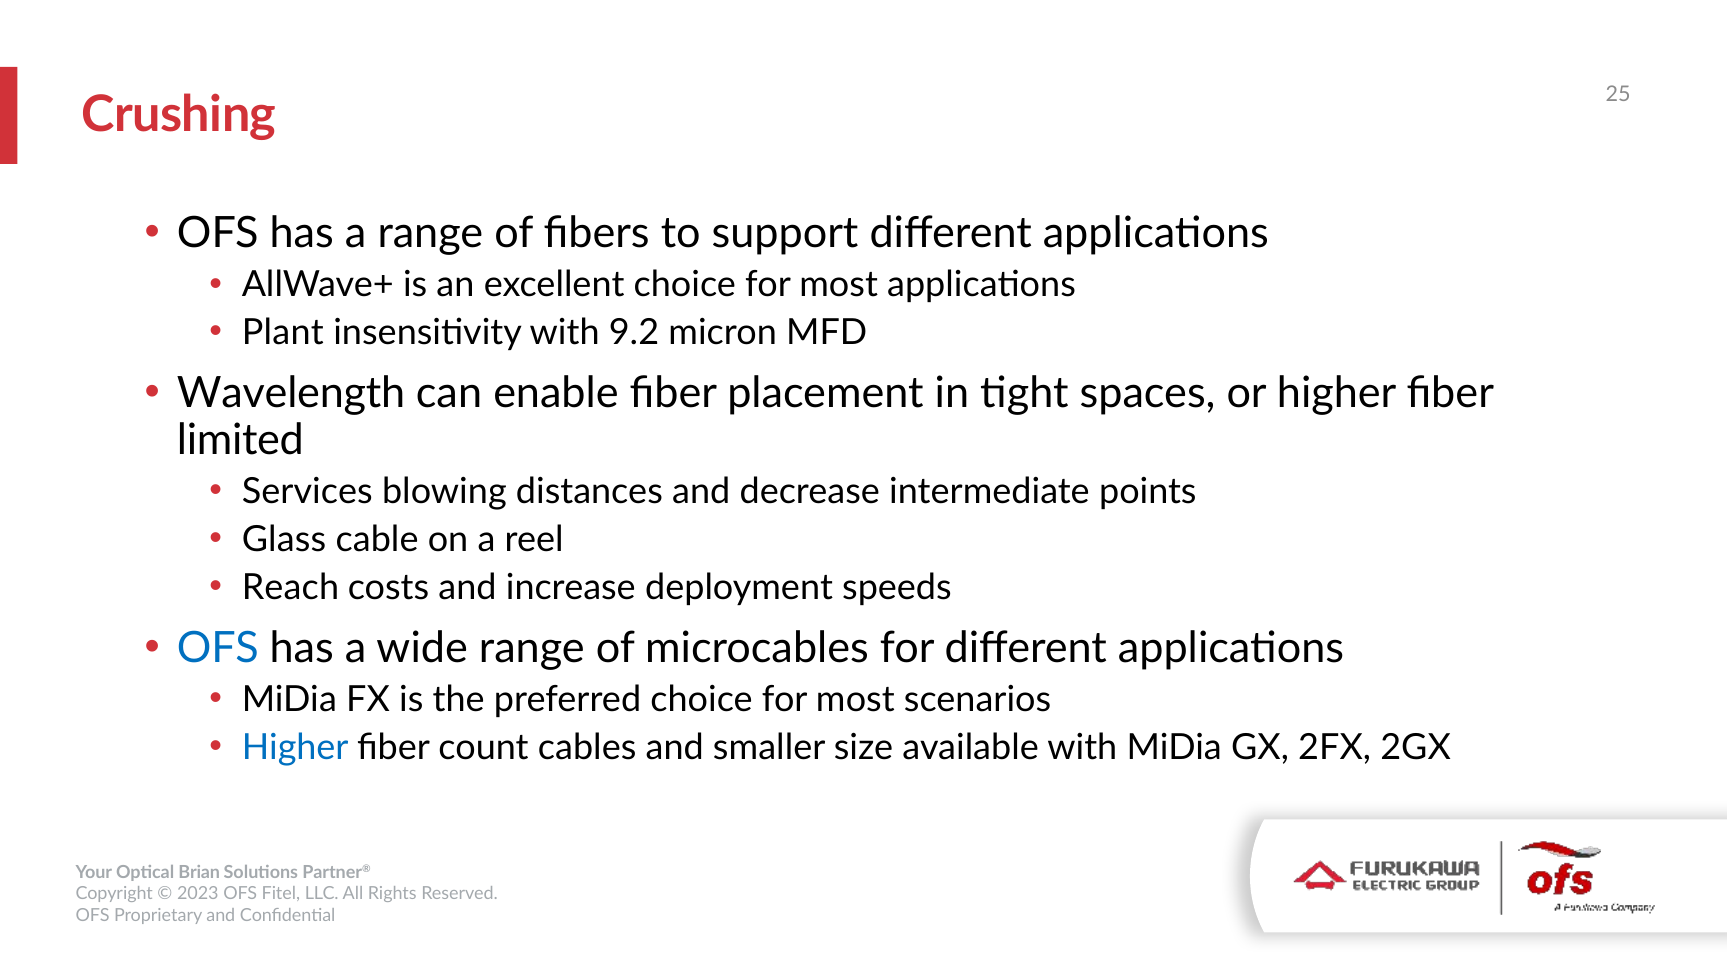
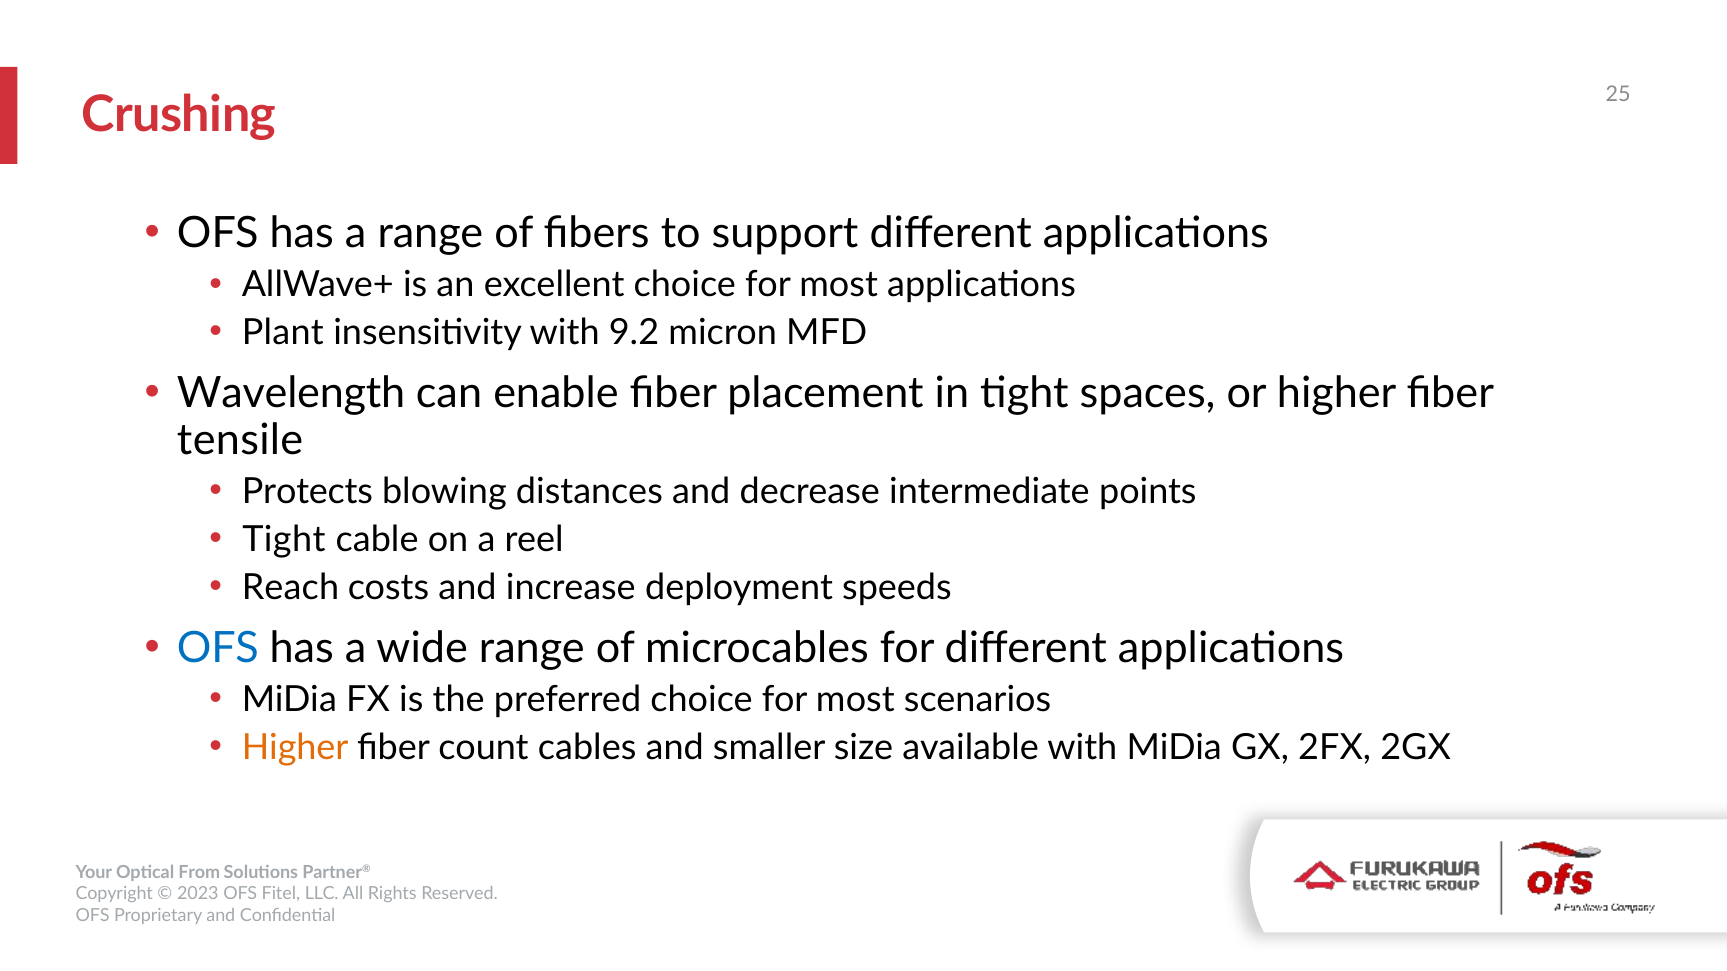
limited: limited -> tensile (240, 440)
Services: Services -> Protects (307, 492)
Glass: Glass -> Tight (284, 540)
Higher colour: blue -> orange (295, 748)
Brian: Brian -> From (199, 872)
